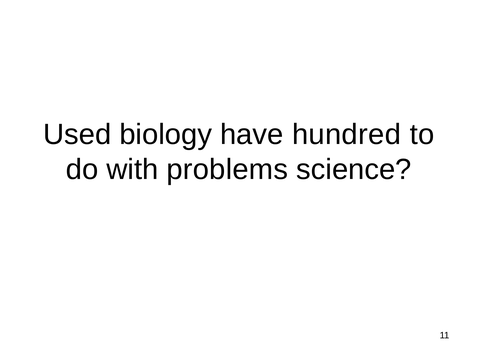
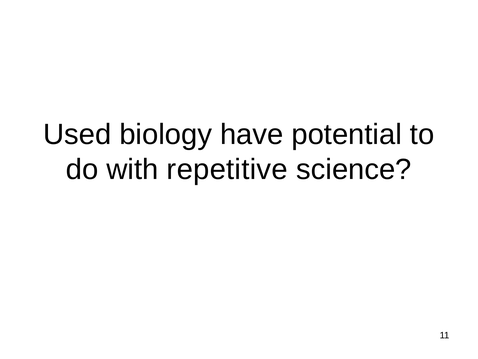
hundred: hundred -> potential (347, 134)
problems: problems -> repetitive (227, 169)
